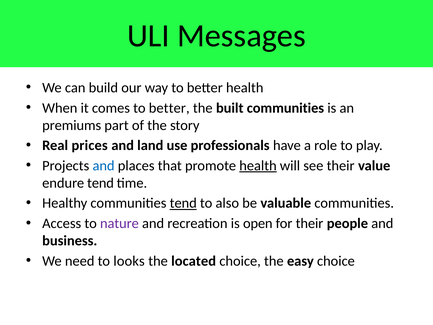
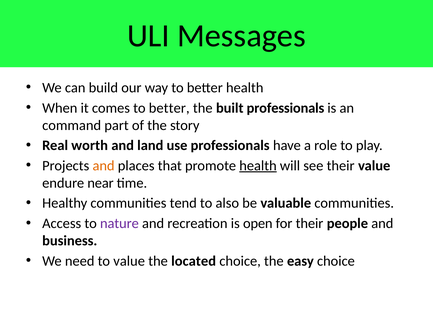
built communities: communities -> professionals (285, 108)
premiums: premiums -> command (72, 125)
prices: prices -> worth (90, 145)
and colour: blue -> orange (104, 166)
endure tend: tend -> near (101, 183)
tend underline: present -> none (183, 203)
to looks: looks -> value (129, 261)
